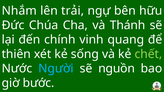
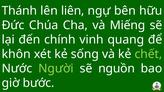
Nhắm: Nhắm -> Thánh (19, 11)
trải: trải -> liên (73, 11)
Thánh: Thánh -> Miếng (128, 25)
thiên: thiên -> khôn (16, 54)
Người colour: light blue -> light green (56, 69)
